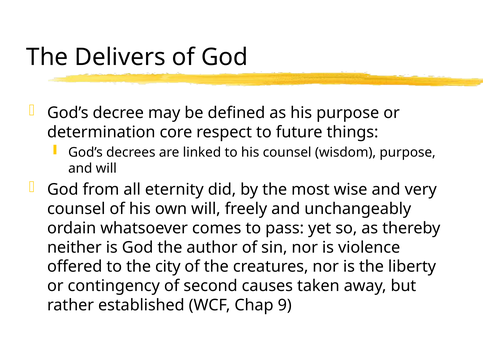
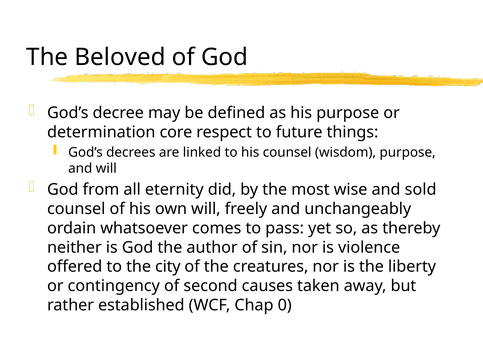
Delivers: Delivers -> Beloved (120, 57)
very: very -> sold (421, 190)
9: 9 -> 0 (285, 305)
